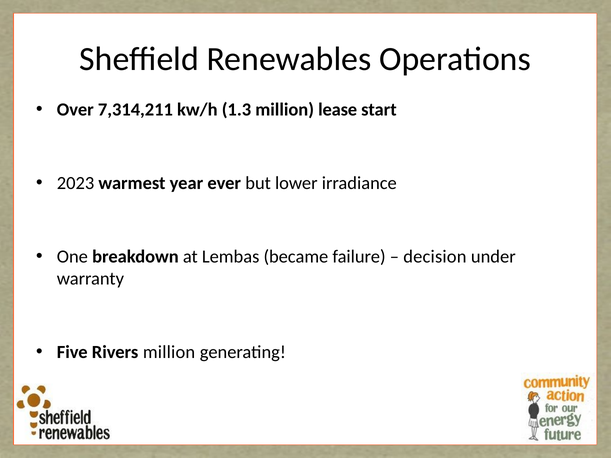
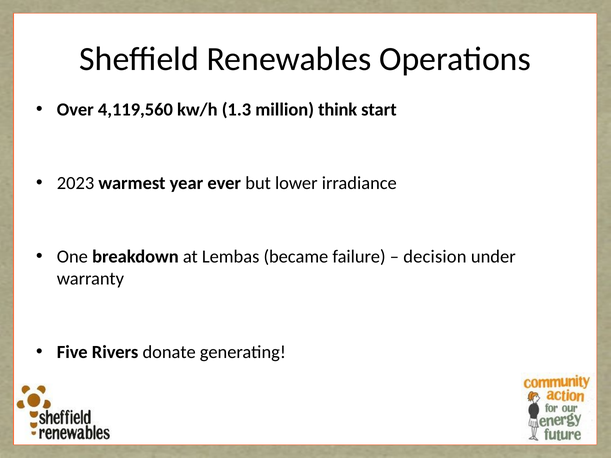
7,314,211: 7,314,211 -> 4,119,560 (135, 110)
lease: lease -> think (338, 110)
Rivers million: million -> donate (169, 352)
